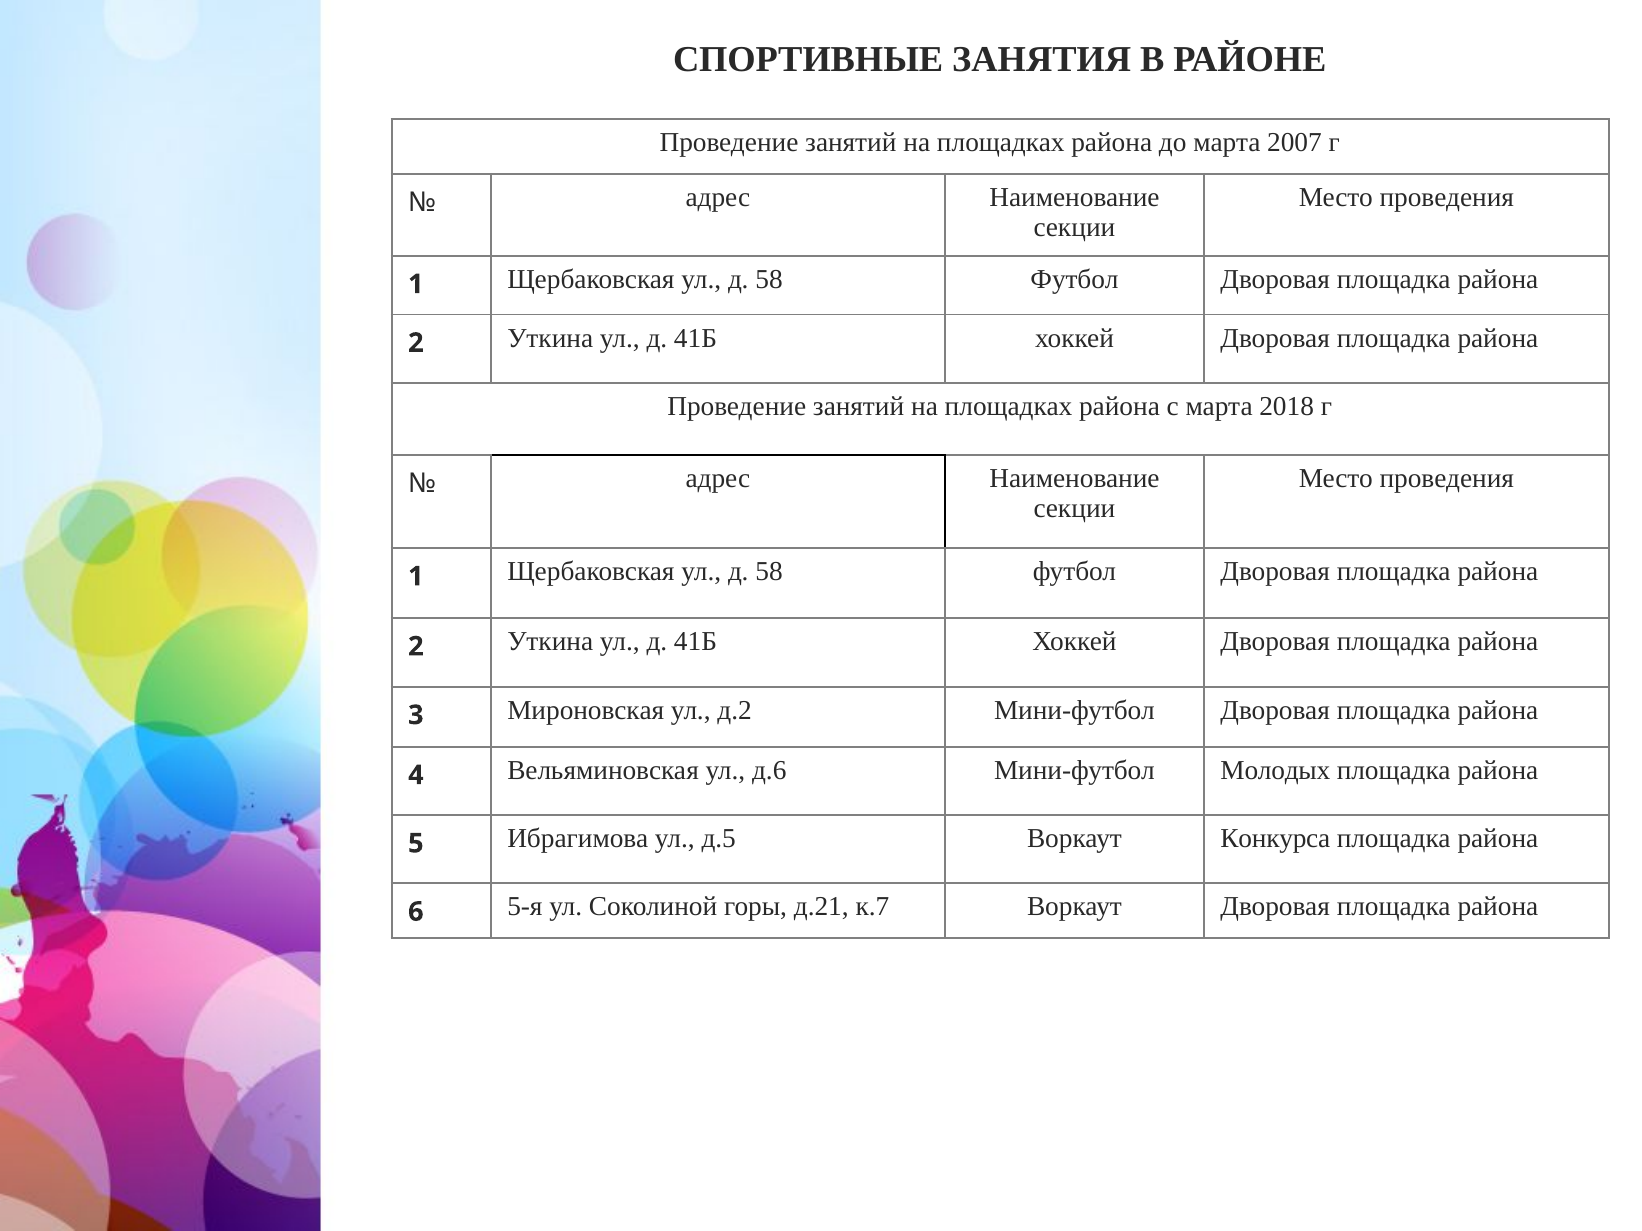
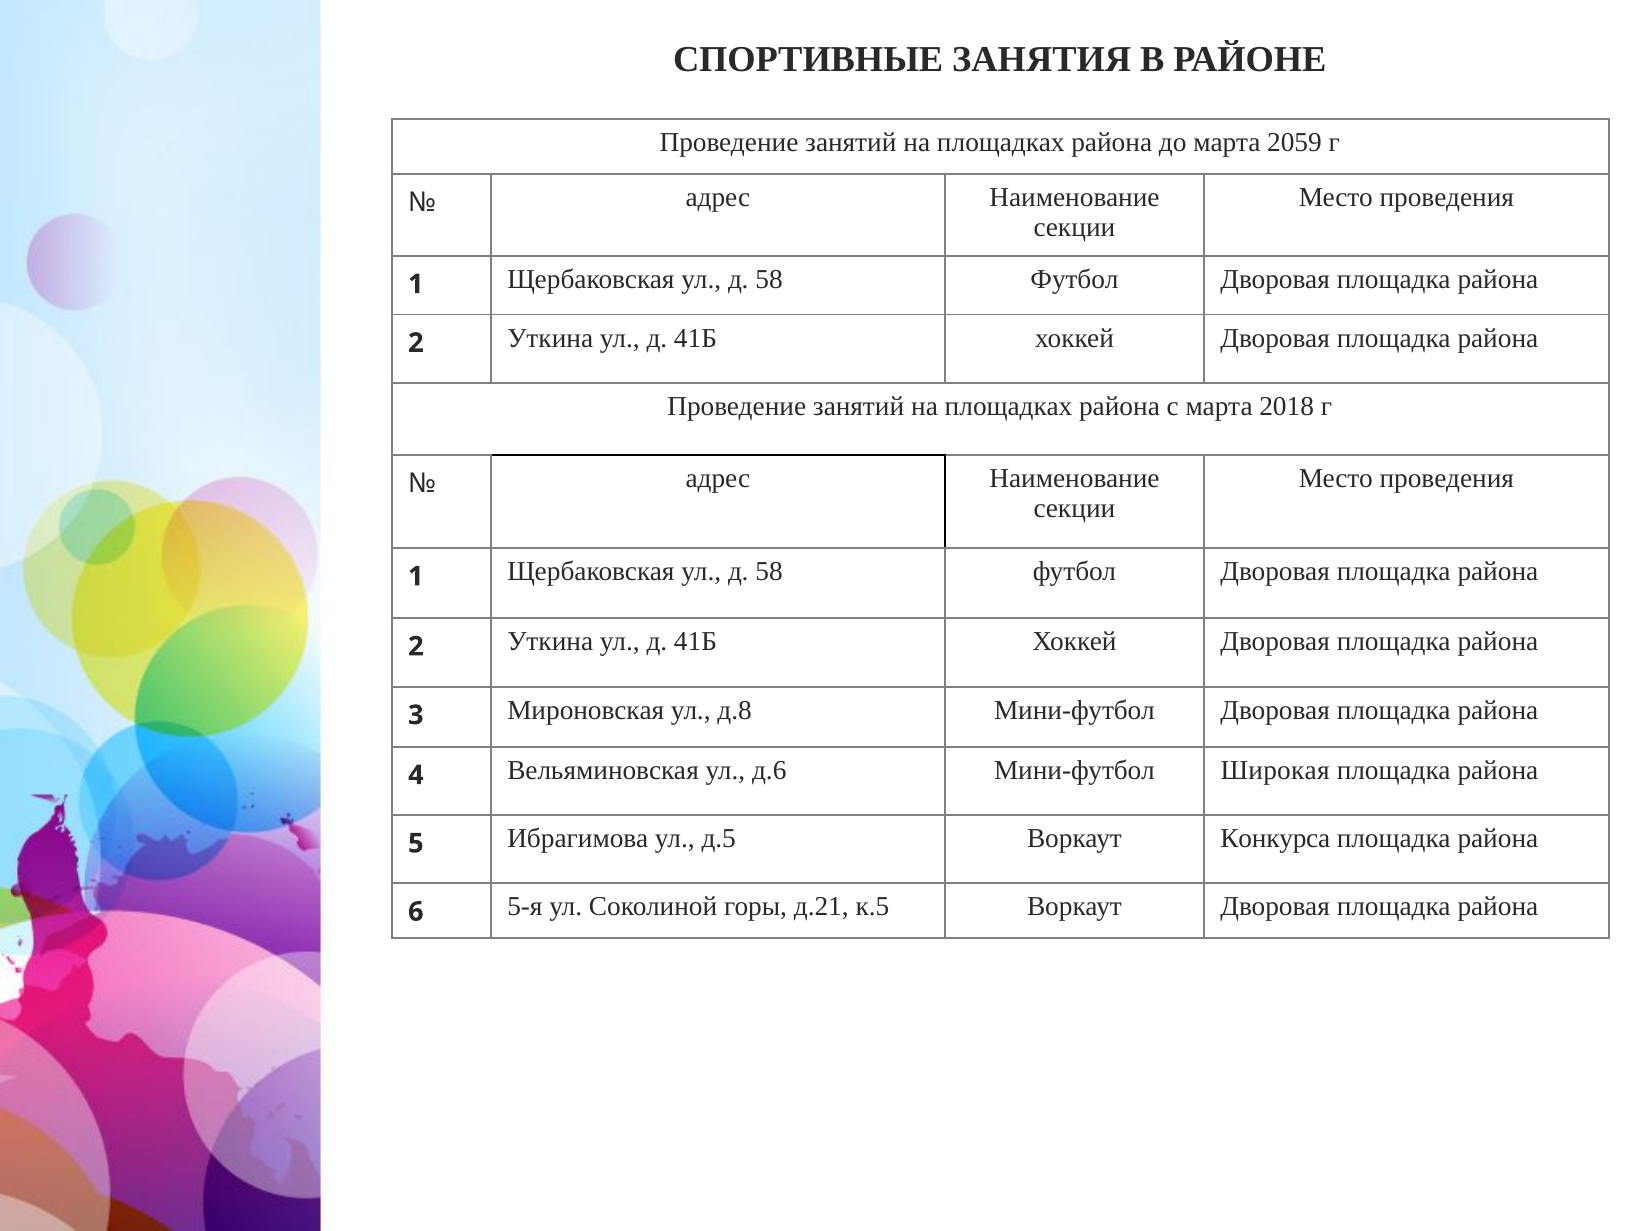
2007: 2007 -> 2059 (1294, 143)
д.2: д.2 -> д.8 (735, 710)
Молодых: Молодых -> Широкая (1275, 770)
к.7: к.7 -> к.5 (872, 907)
